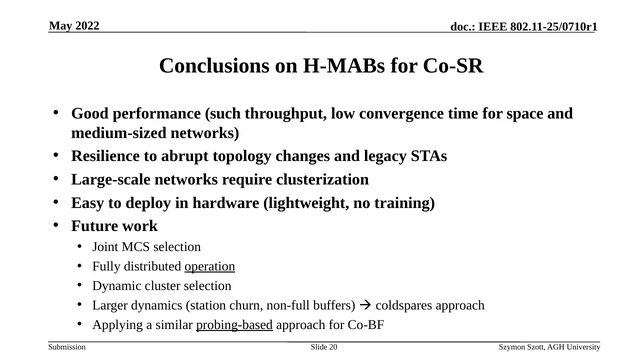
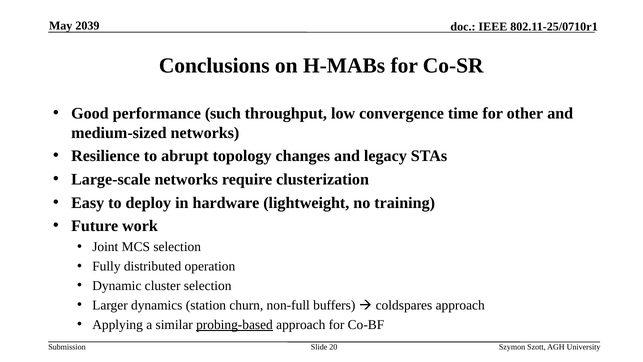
2022: 2022 -> 2039 (87, 26)
space: space -> other (525, 113)
operation underline: present -> none (210, 266)
